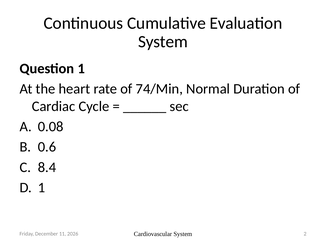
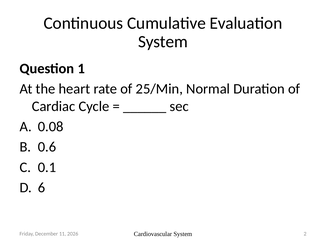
74/Min: 74/Min -> 25/Min (159, 89)
8.4: 8.4 -> 0.1 (47, 167)
1: 1 -> 6 (42, 187)
